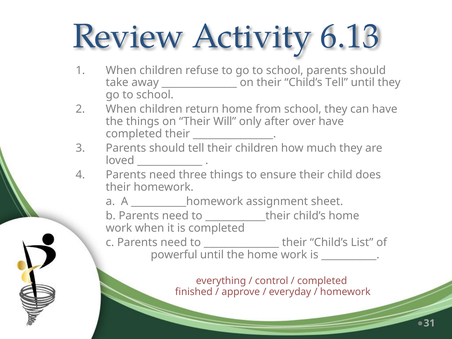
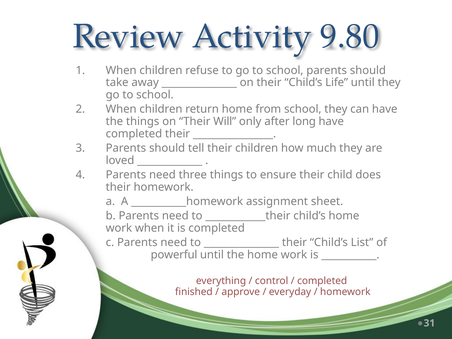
6.13: 6.13 -> 9.80 (350, 36)
Child’s Tell: Tell -> Life (337, 83)
over: over -> long (304, 121)
